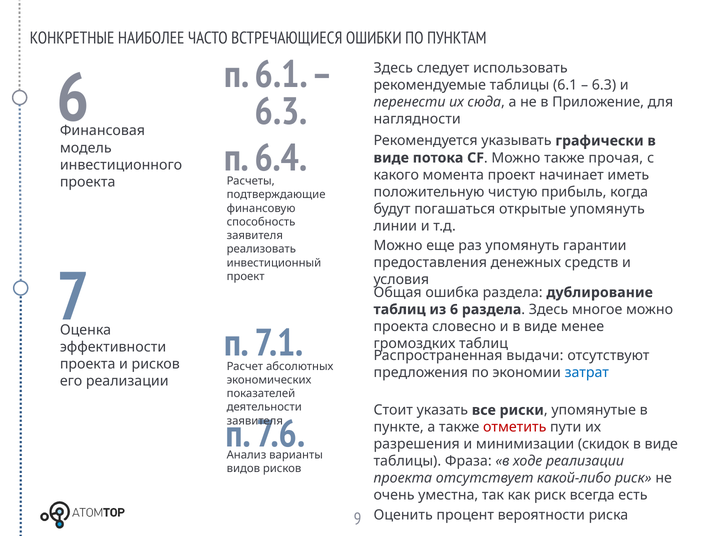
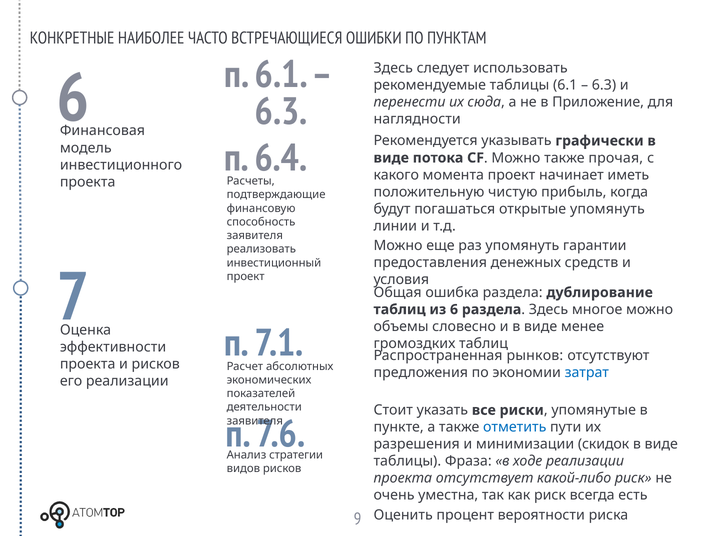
проекта: проекта -> объемы (401, 327)
выдачи: выдачи -> рынков (535, 356)
отметить colour: red -> blue (515, 427)
варианты: варианты -> стратегии (296, 455)
